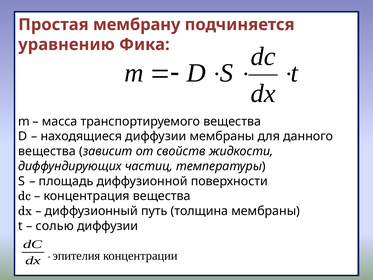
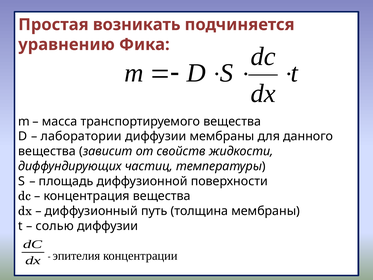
мембрану: мембрану -> возникать (137, 25)
находящиеся: находящиеся -> лаборатории (81, 136)
